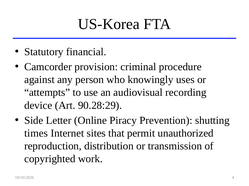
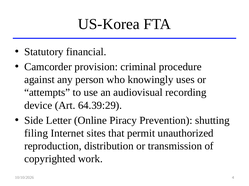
90.28:29: 90.28:29 -> 64.39:29 (100, 106)
times: times -> filing (36, 134)
